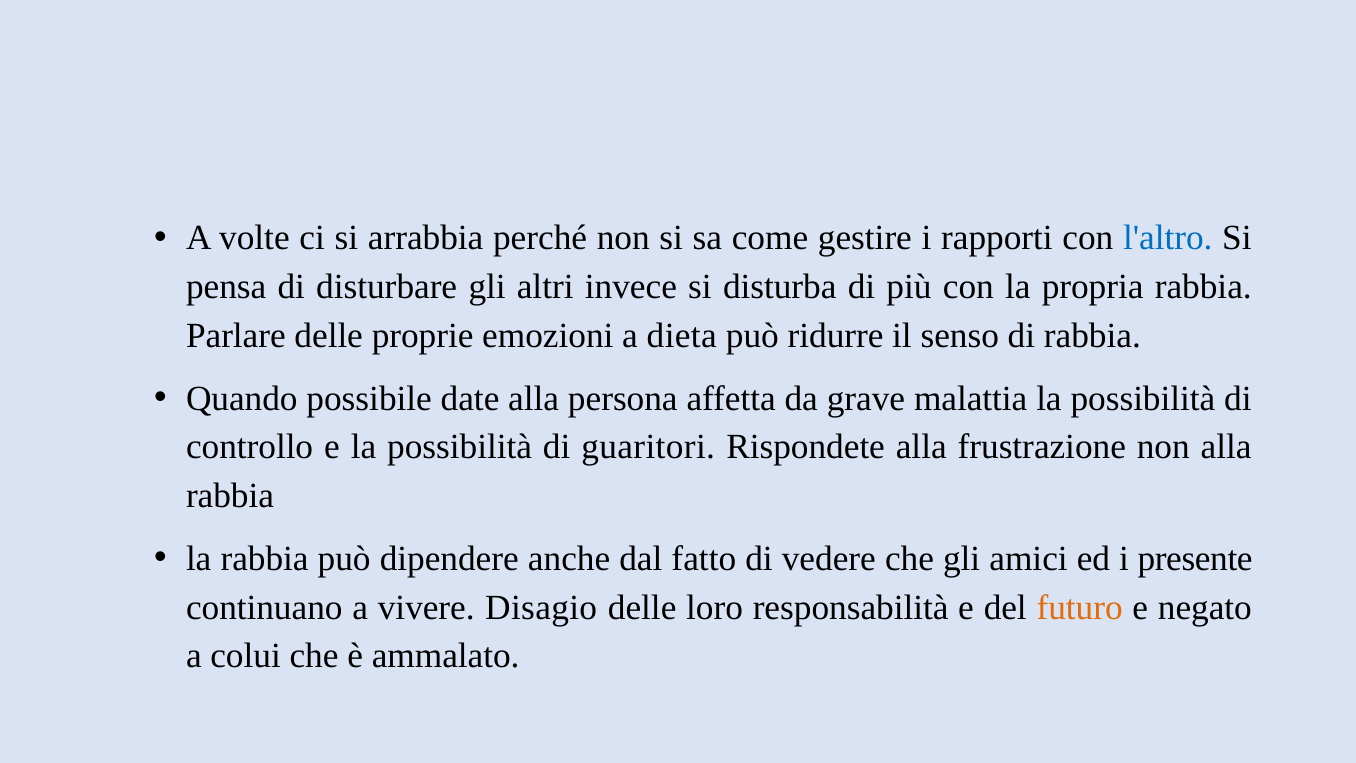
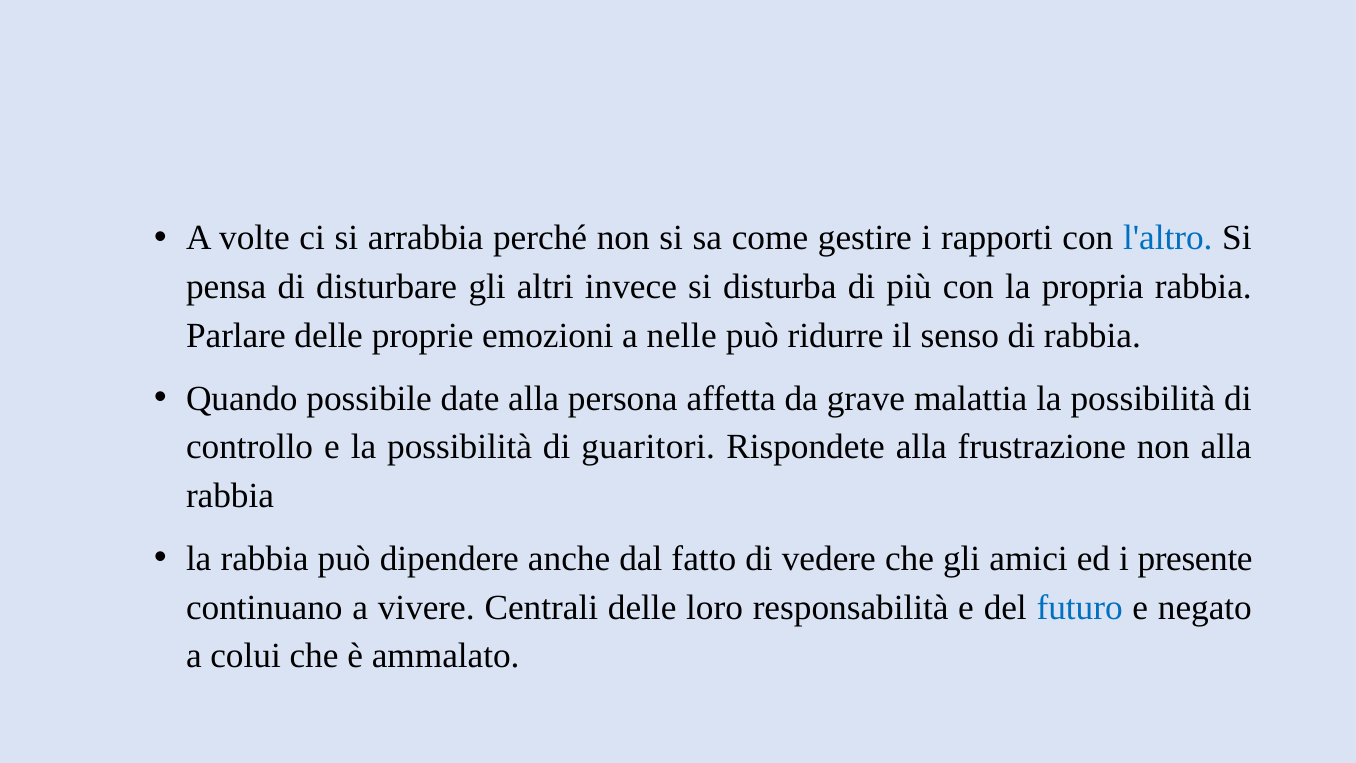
dieta: dieta -> nelle (682, 335)
Disagio: Disagio -> Centrali (541, 607)
futuro colour: orange -> blue (1080, 607)
